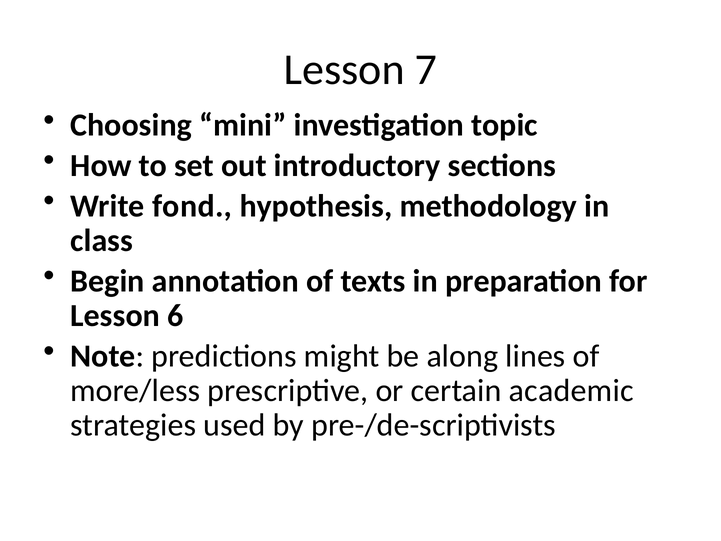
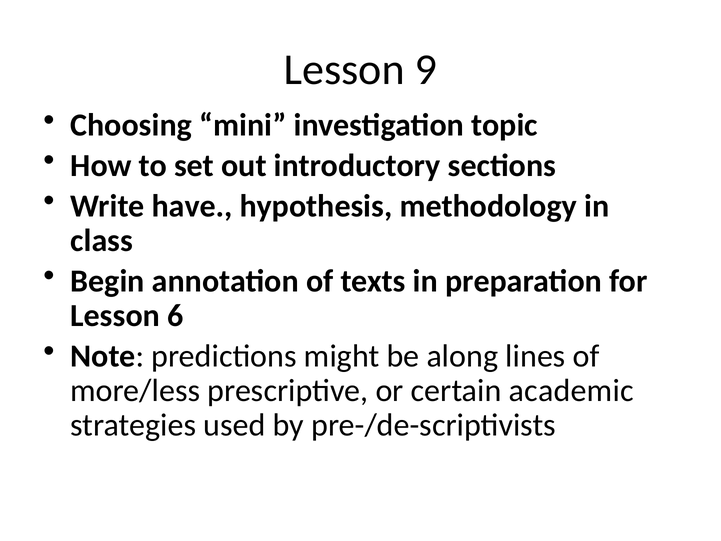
7: 7 -> 9 (426, 70)
fond: fond -> have (192, 206)
